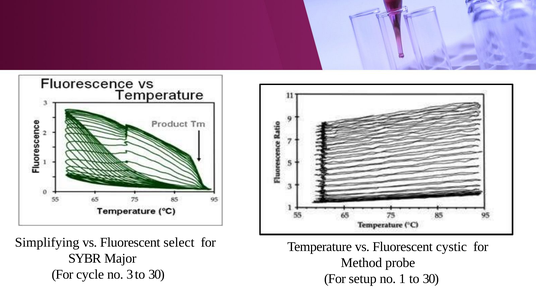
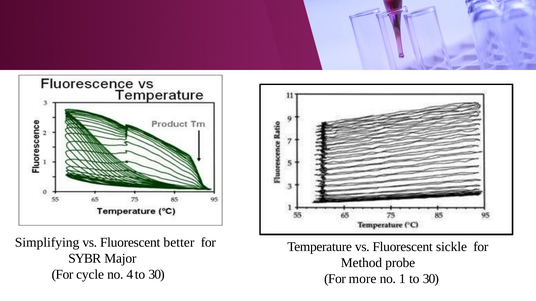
select: select -> better (179, 243)
cystic: cystic -> sickle (451, 247)
3: 3 -> 4 (130, 275)
setup: setup -> more (363, 279)
